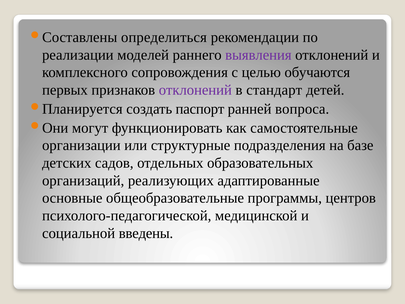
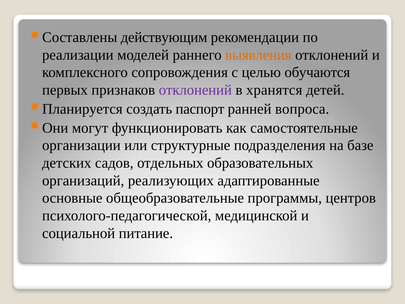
определиться: определиться -> действующим (164, 37)
выявления colour: purple -> orange (258, 55)
стандарт: стандарт -> хранятся (274, 90)
введены: введены -> питание (146, 233)
